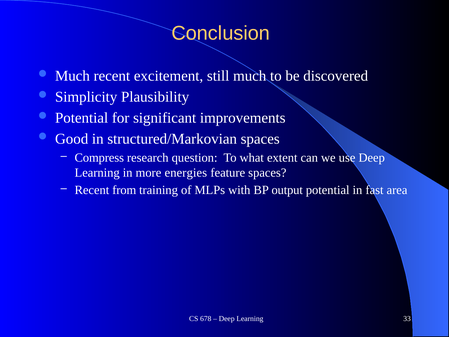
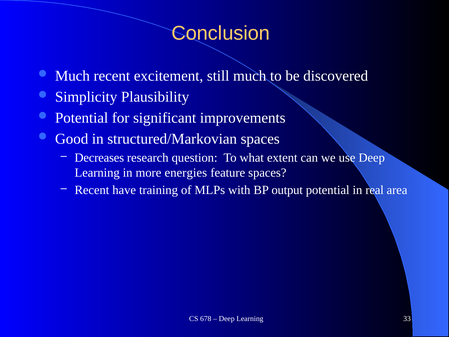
Compress: Compress -> Decreases (99, 158)
from: from -> have (124, 190)
fast: fast -> real (375, 190)
